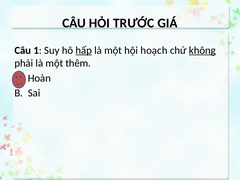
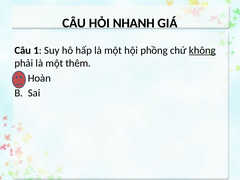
TRƯỚC: TRƯỚC -> NHANH (134, 23)
hấp underline: present -> none (84, 50)
hoạch: hoạch -> phồng (154, 50)
